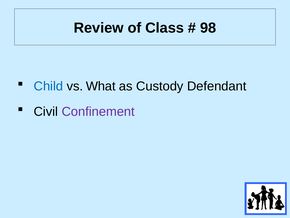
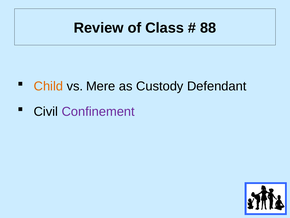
98: 98 -> 88 (208, 28)
Child colour: blue -> orange (48, 86)
What: What -> Mere (101, 86)
